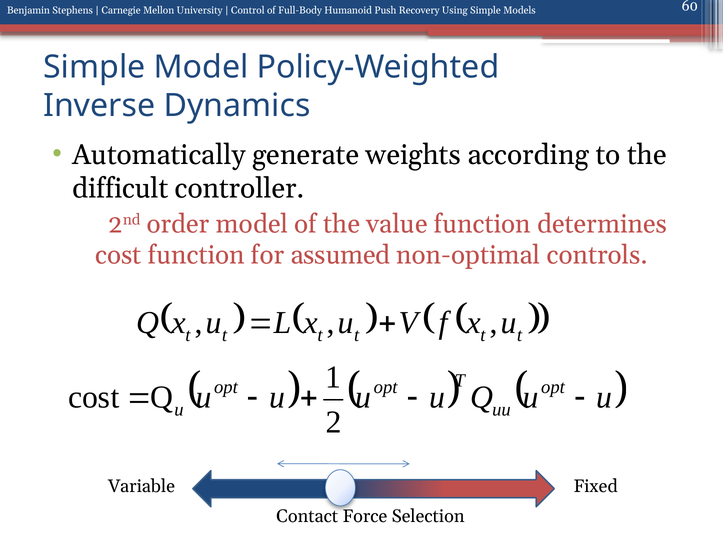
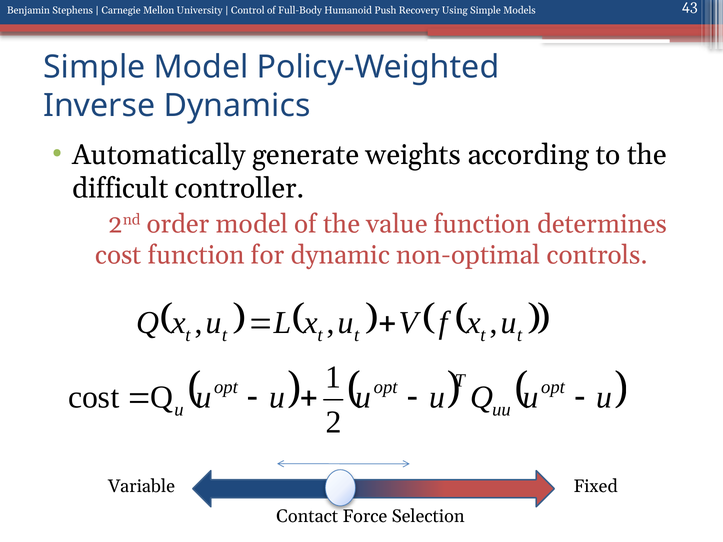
60: 60 -> 43 (690, 6)
assumed: assumed -> dynamic (340, 255)
